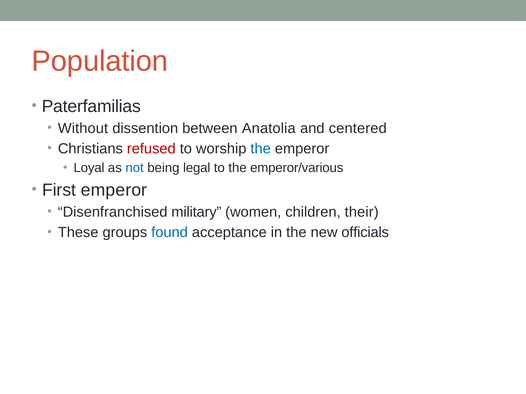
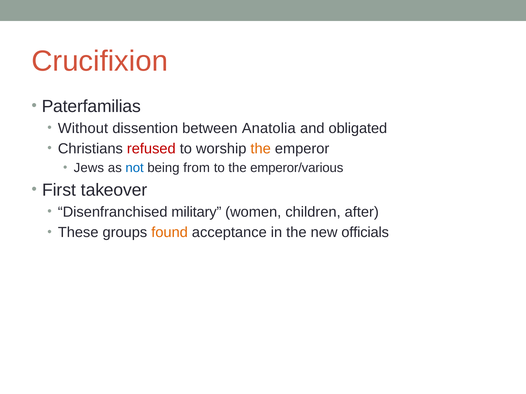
Population: Population -> Crucifixion (100, 61)
centered: centered -> obligated (358, 128)
the colour: blue -> orange (261, 149)
Loyal: Loyal -> Jews (89, 168)
legal: legal -> from (197, 168)
First emperor: emperor -> takeover (114, 190)
their: their -> after (362, 212)
found colour: blue -> orange (170, 233)
